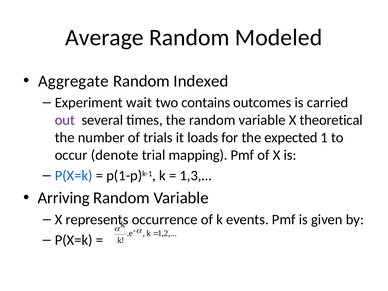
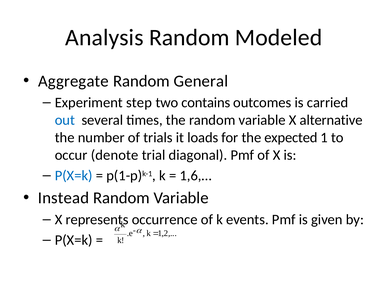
Average: Average -> Analysis (104, 38)
Indexed: Indexed -> General (201, 81)
wait: wait -> step (139, 103)
out colour: purple -> blue (65, 120)
theoretical: theoretical -> alternative (331, 120)
mapping: mapping -> diagonal (198, 155)
1,3,…: 1,3,… -> 1,6,… (196, 176)
Arriving: Arriving -> Instead (64, 198)
